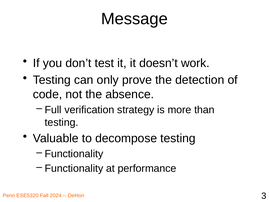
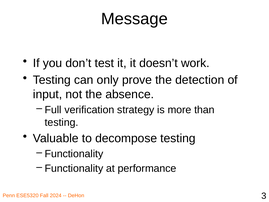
code: code -> input (48, 94)
